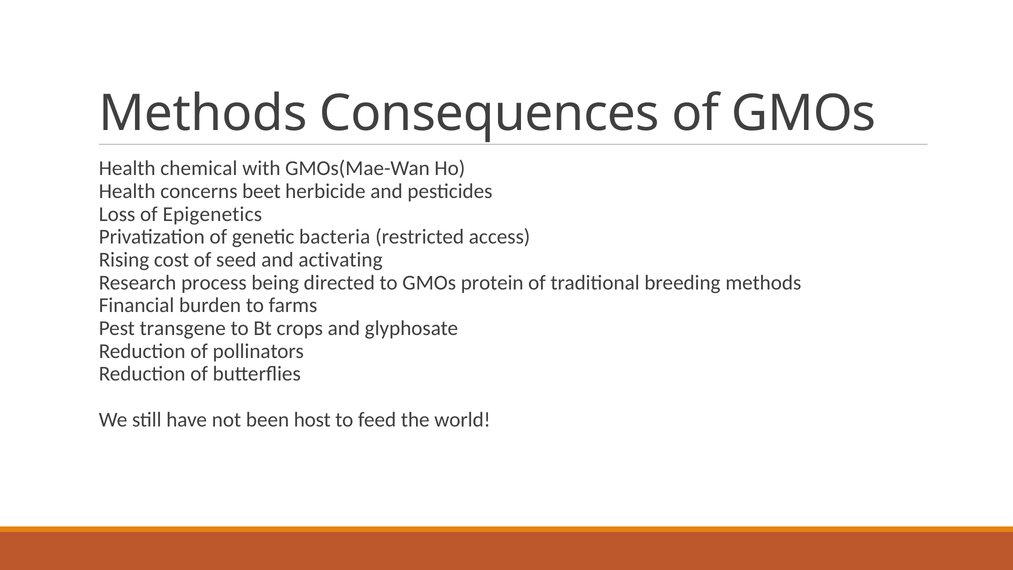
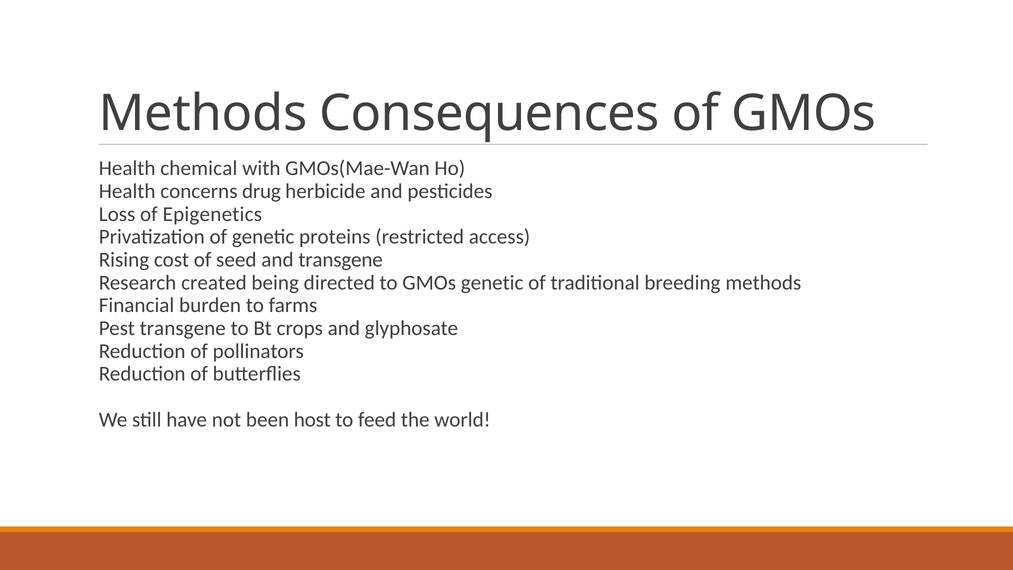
beet: beet -> drug (261, 191)
bacteria: bacteria -> proteins (335, 237)
and activating: activating -> transgene (341, 260)
process: process -> created (214, 283)
GMOs protein: protein -> genetic (492, 283)
